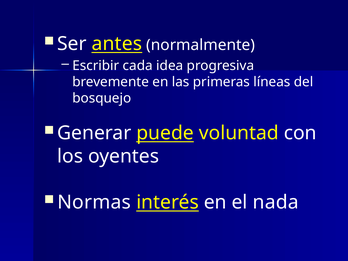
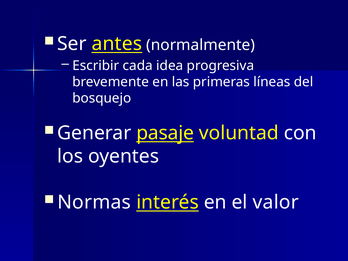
puede: puede -> pasaje (165, 133)
nada: nada -> valor (276, 202)
